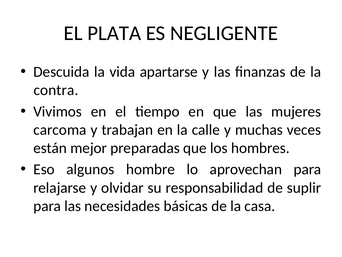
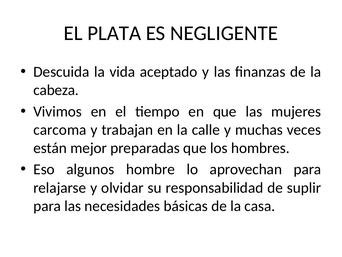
apartarse: apartarse -> aceptado (169, 72)
contra: contra -> cabeza (56, 90)
